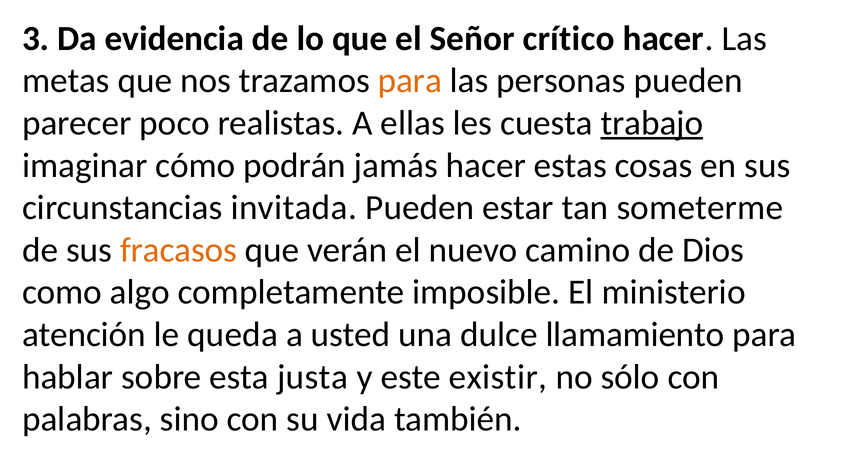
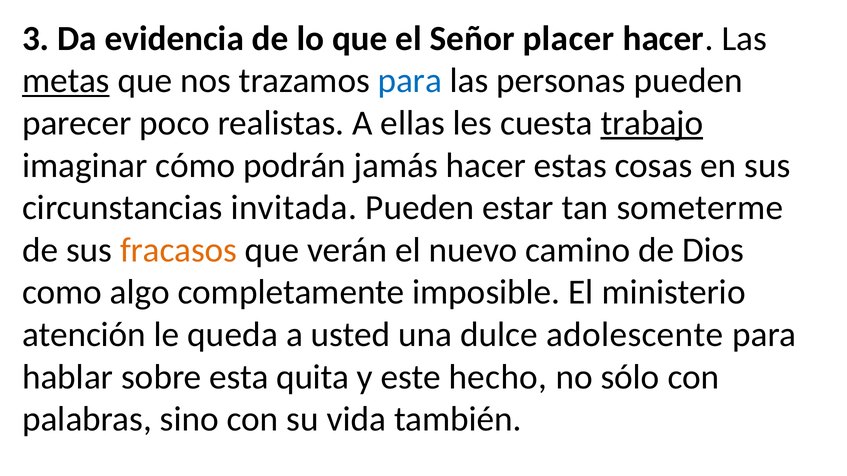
crítico: crítico -> placer (568, 38)
metas underline: none -> present (66, 81)
para colour: orange -> blue (410, 81)
llamamiento: llamamiento -> adolescente (635, 335)
justa: justa -> quita (313, 377)
existir: existir -> hecho (498, 377)
